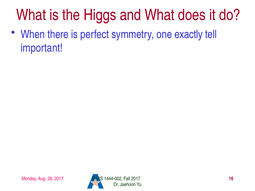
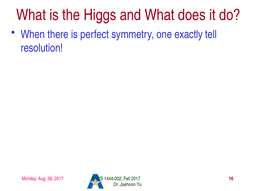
important: important -> resolution (42, 48)
